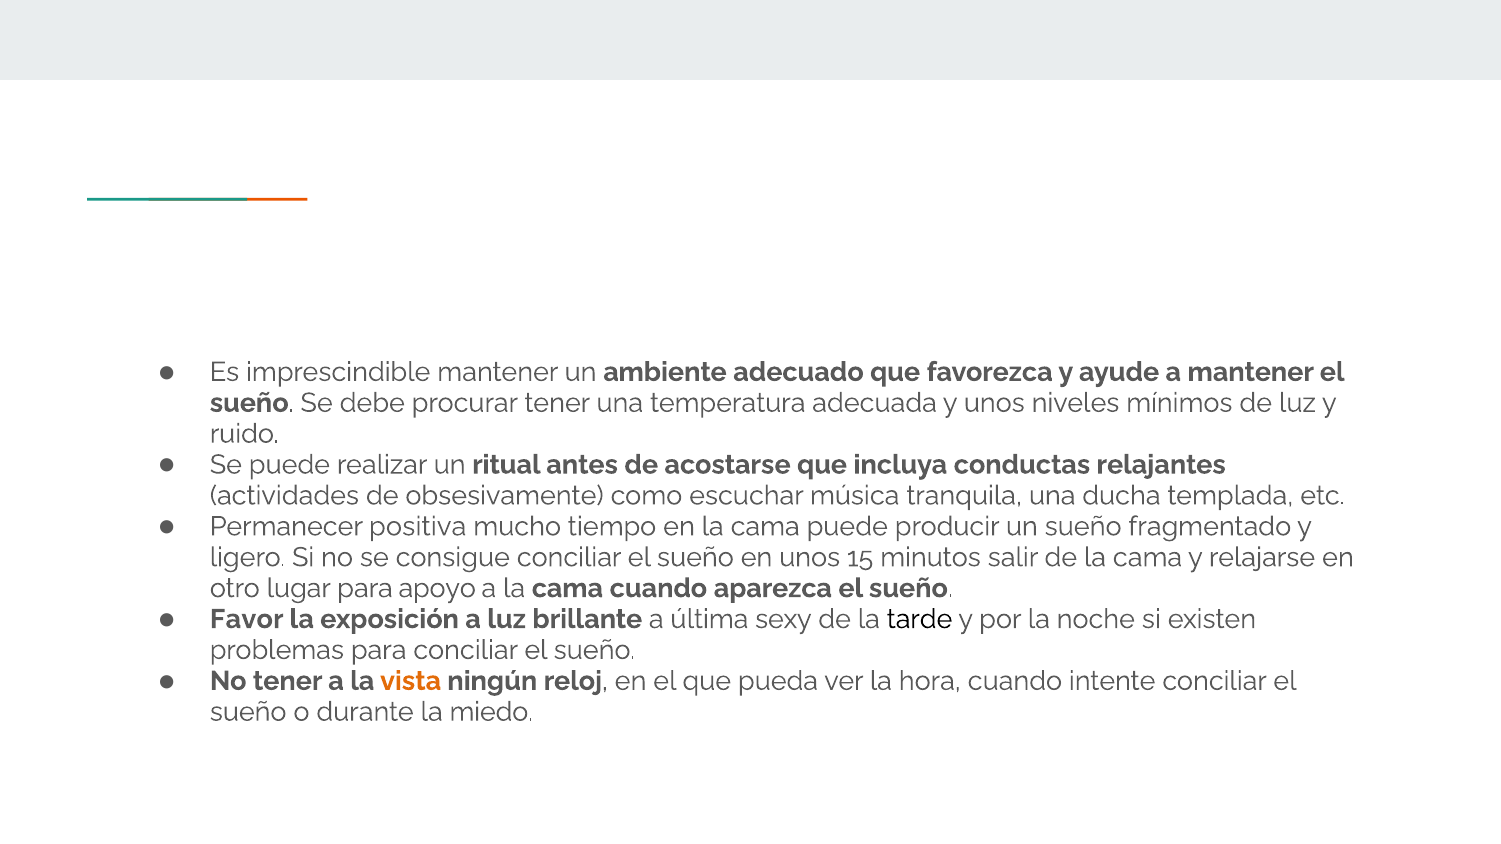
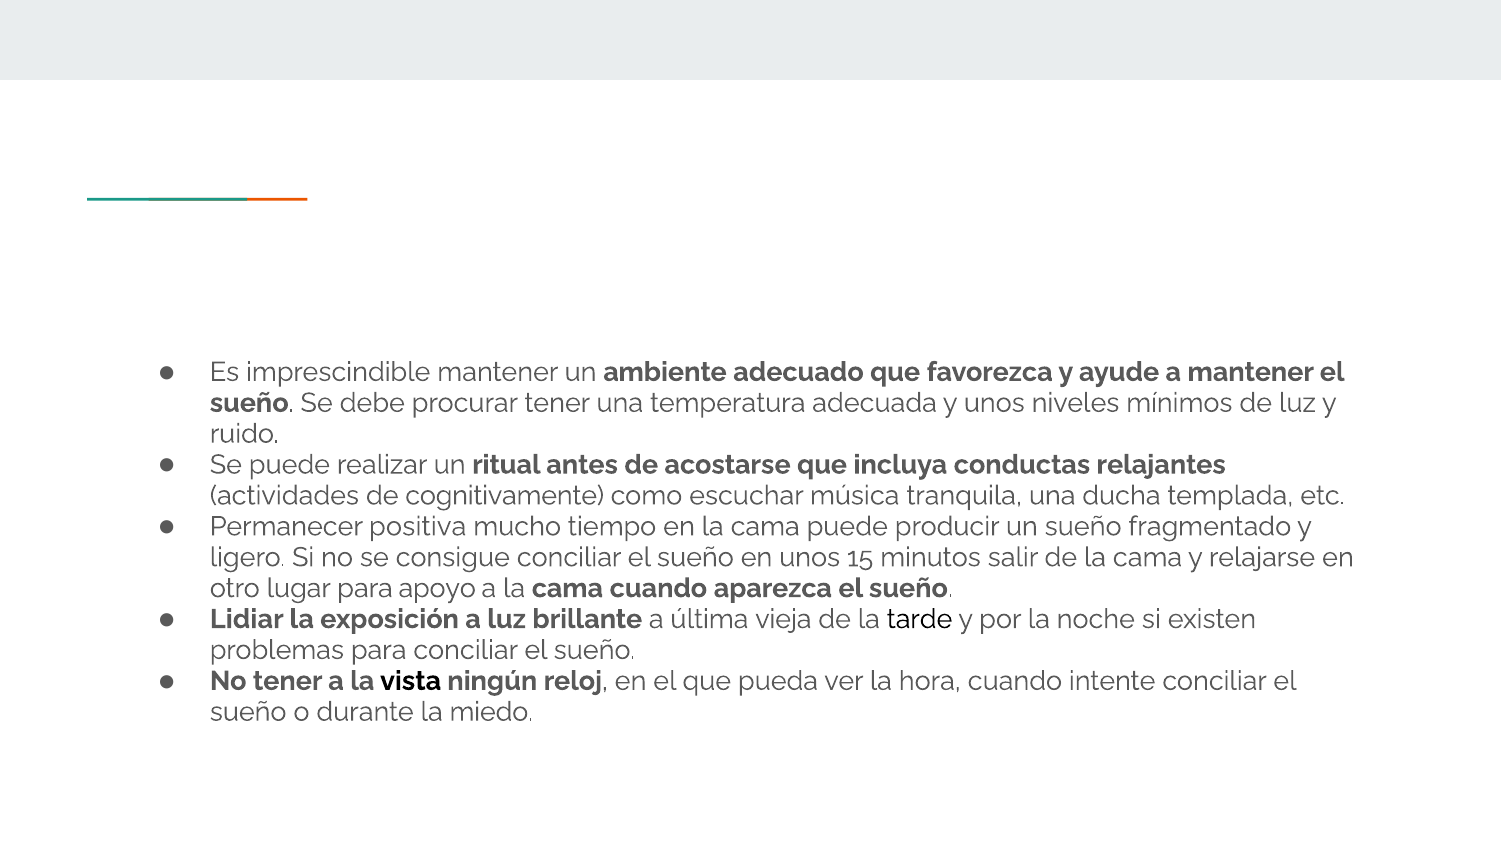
obsesivamente: obsesivamente -> cognitivamente (505, 496)
Favor: Favor -> Lidiar (247, 619)
sexy: sexy -> vieja (783, 619)
vista colour: orange -> black (411, 681)
